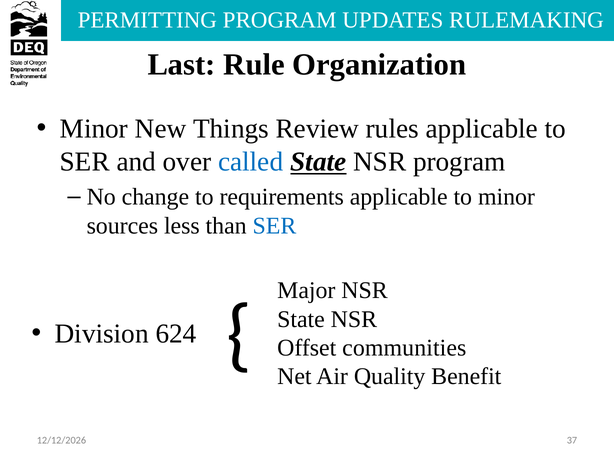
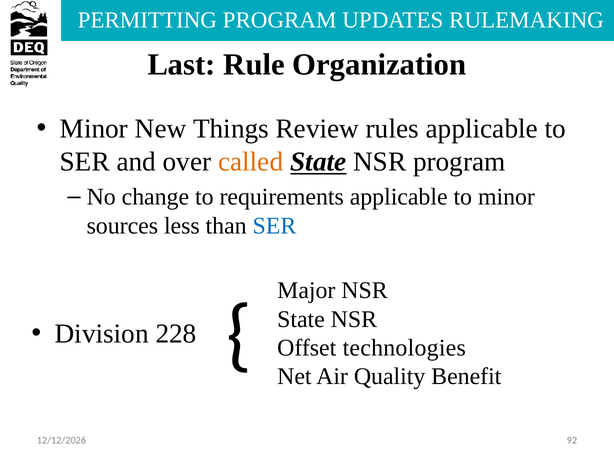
called colour: blue -> orange (251, 162)
624: 624 -> 228 (176, 333)
communities: communities -> technologies (404, 348)
37: 37 -> 92 (572, 440)
